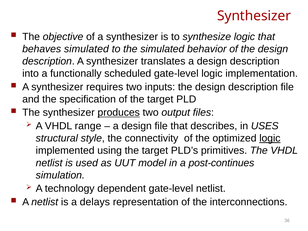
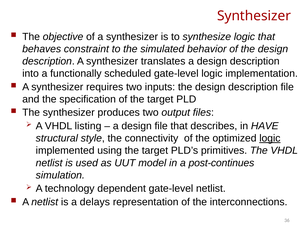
behaves simulated: simulated -> constraint (86, 49)
produces underline: present -> none (119, 113)
range: range -> listing (88, 126)
USES: USES -> HAVE (265, 126)
